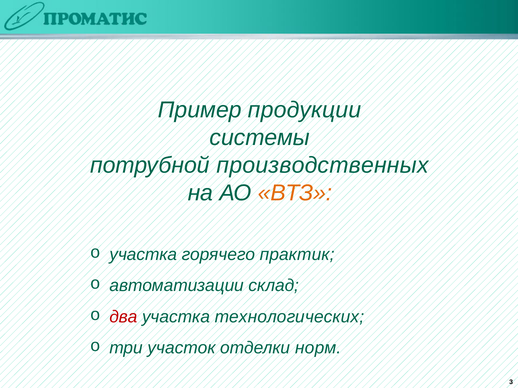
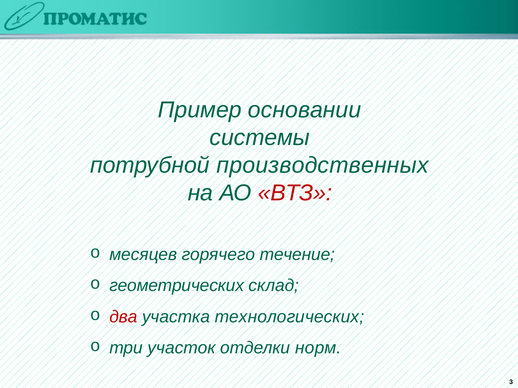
продукции: продукции -> основании (305, 110)
ВТЗ colour: orange -> red (295, 193)
участка: участка -> месяцев (143, 255)
практик: практик -> течение (297, 255)
автоматизации: автоматизации -> геометрических (177, 286)
